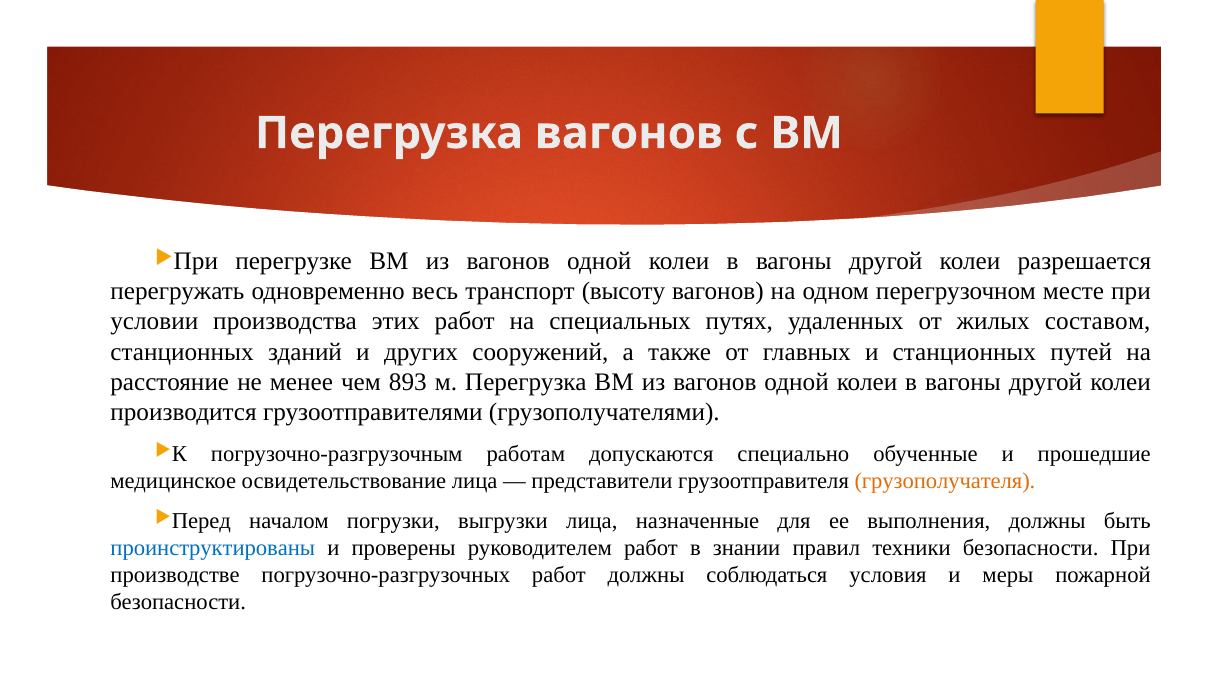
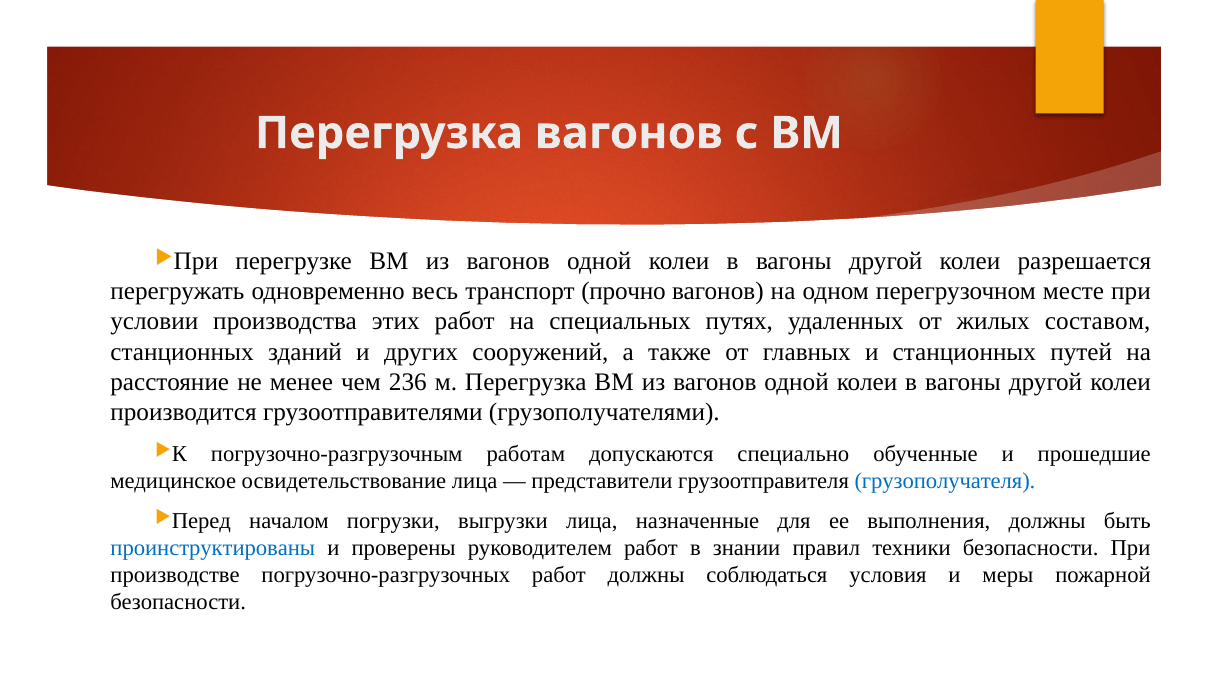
высоту: высоту -> прочно (623, 291)
893: 893 -> 236 (408, 382)
грузополучателя colour: orange -> blue (945, 481)
